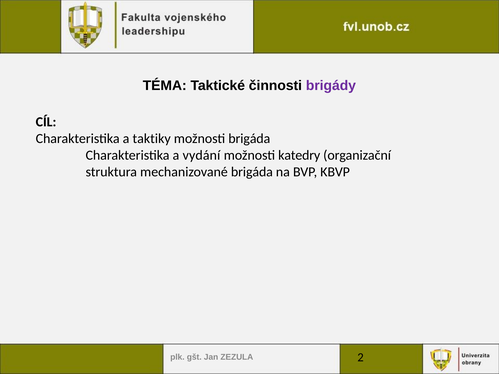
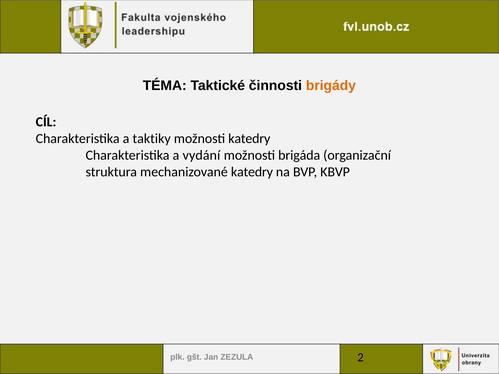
brigády colour: purple -> orange (331, 86)
možnosti brigáda: brigáda -> katedry (249, 139)
katedry: katedry -> brigáda (299, 155)
mechanizované brigáda: brigáda -> katedry (252, 172)
